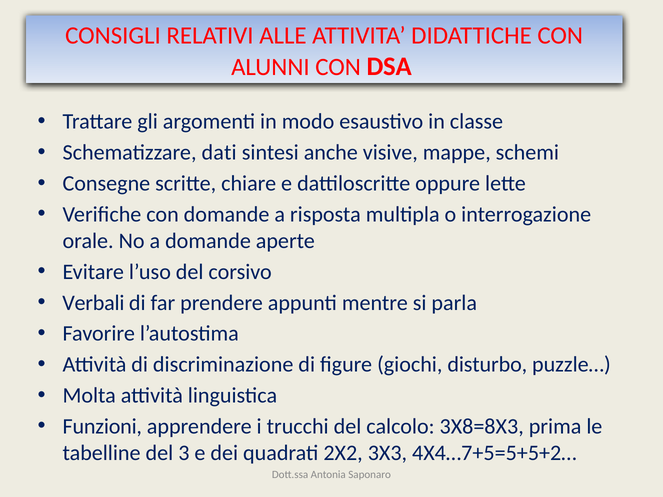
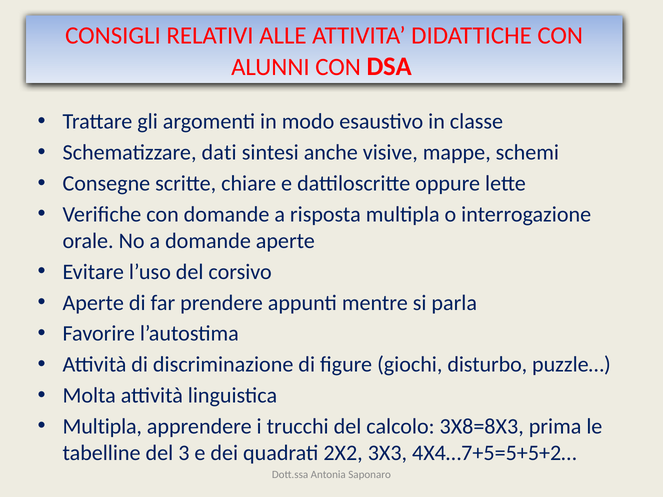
Verbali: Verbali -> Aperte (93, 303)
Funzioni: Funzioni -> Multipla (102, 427)
